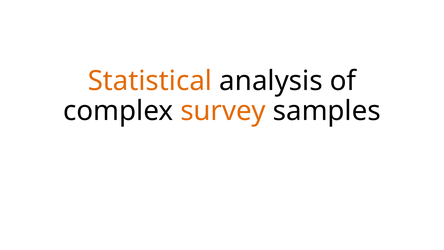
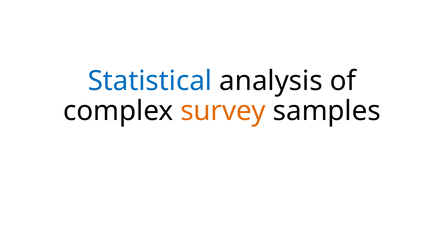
Statistical colour: orange -> blue (150, 81)
